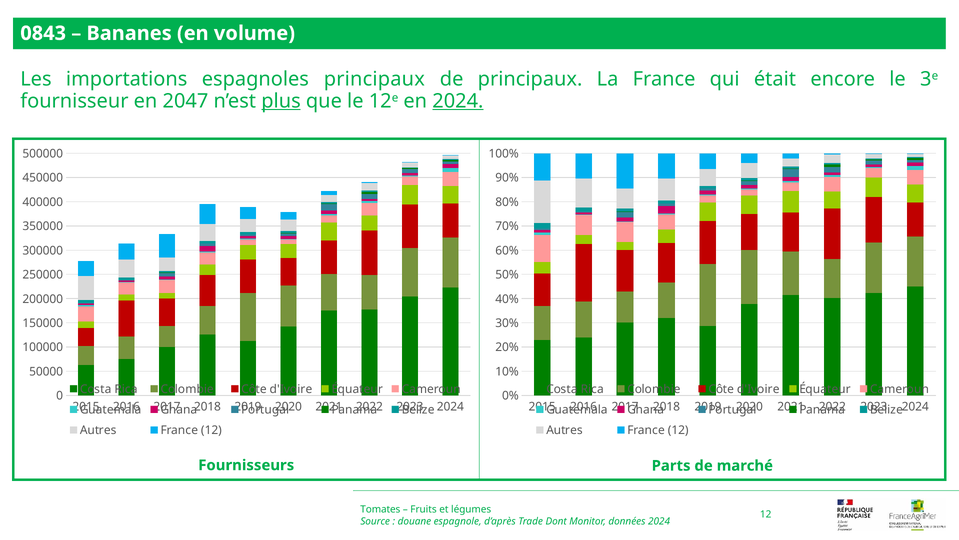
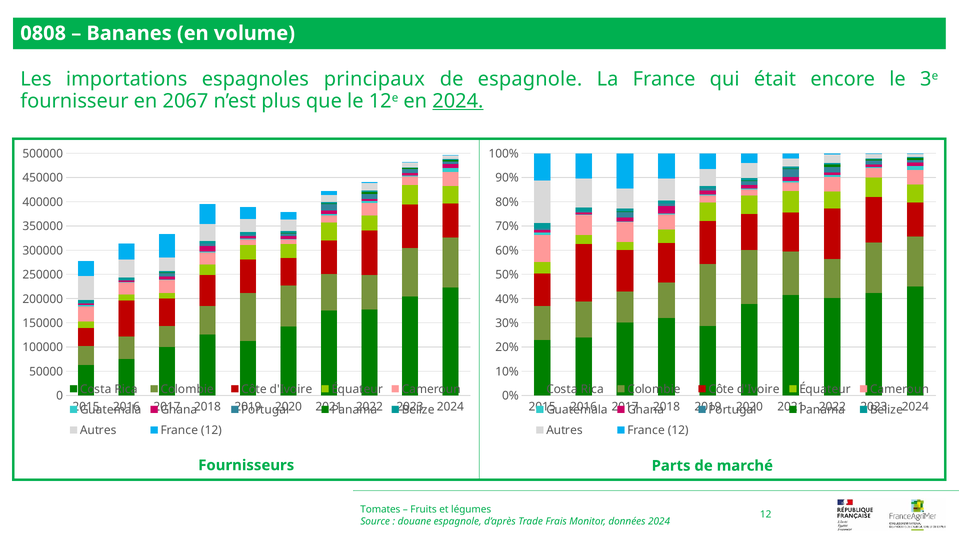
0843: 0843 -> 0808 (43, 33)
de principaux: principaux -> espagnole (530, 79)
2047: 2047 -> 2067 (185, 101)
plus underline: present -> none (281, 101)
Dont: Dont -> Frais (556, 521)
